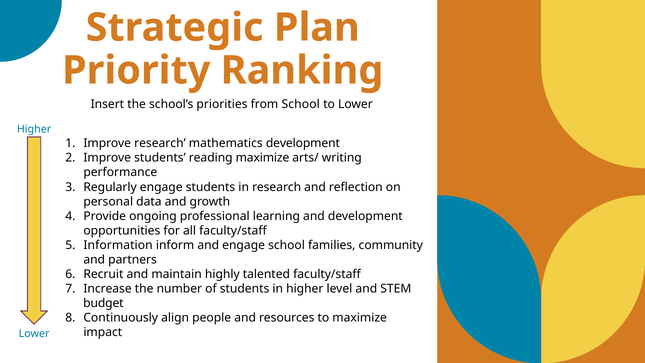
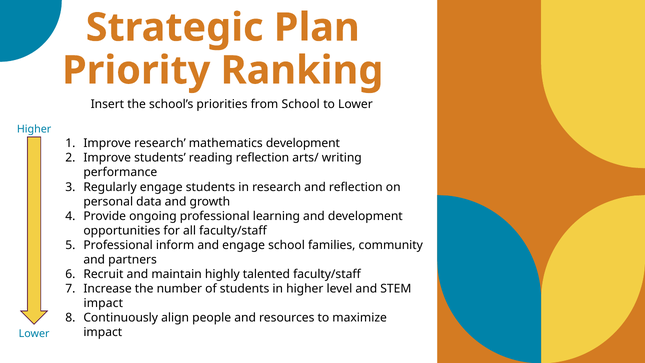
reading maximize: maximize -> reflection (262, 158)
Information: Information -> Professional (118, 245)
budget: budget -> impact (103, 303)
